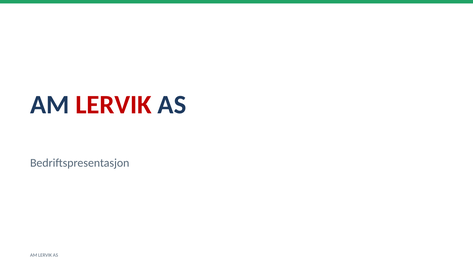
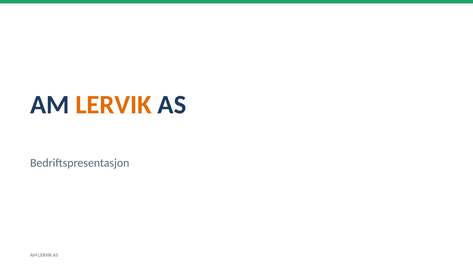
LERVIK colour: red -> orange (114, 105)
